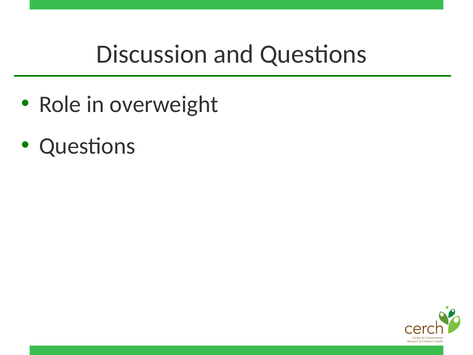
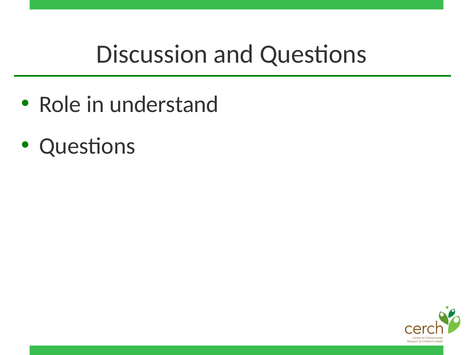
overweight: overweight -> understand (164, 104)
